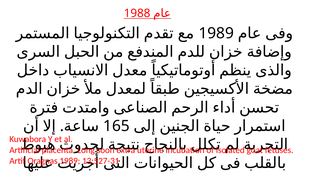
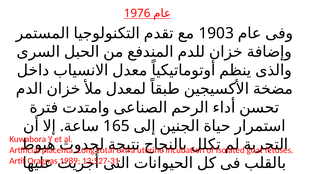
1988: 1988 -> 1976 (137, 13)
1989: 1989 -> 1903 (216, 33)
soon: soon -> total (106, 150)
